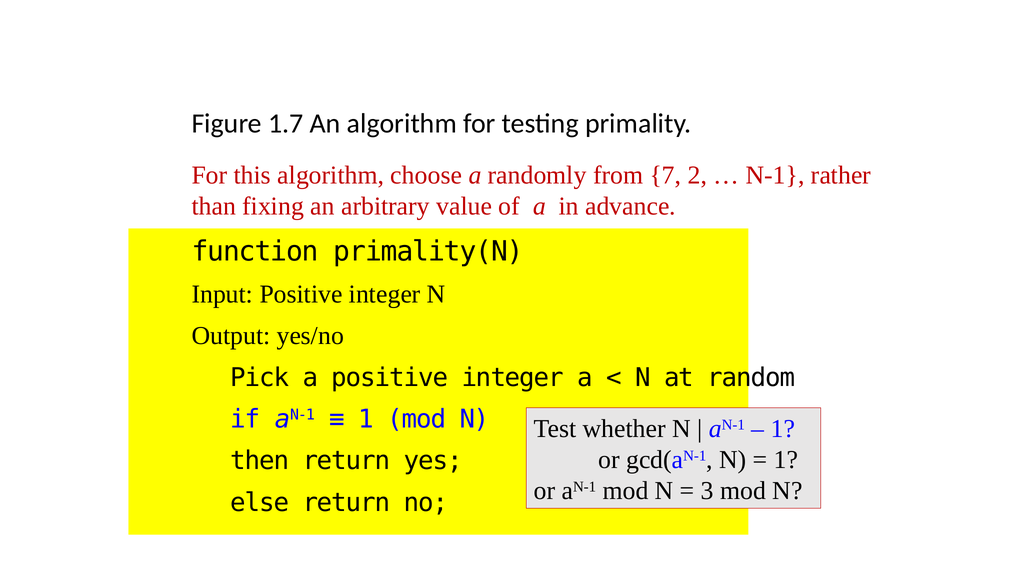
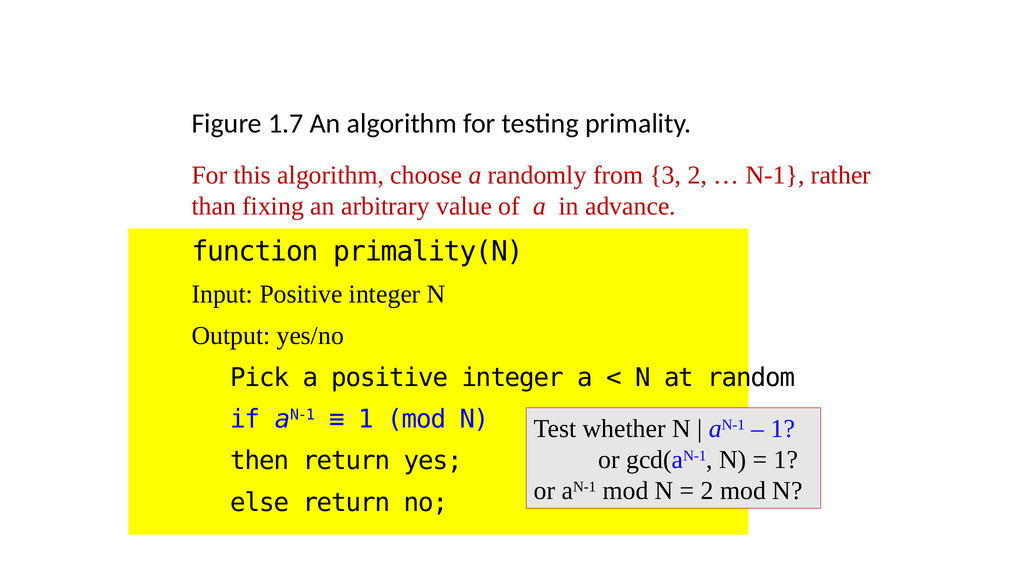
7: 7 -> 3 (665, 175)
3: 3 -> 2 (707, 491)
